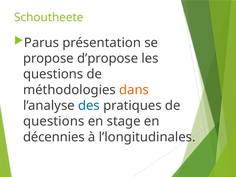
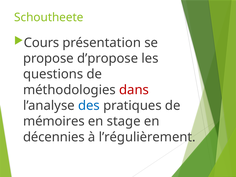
Parus: Parus -> Cours (42, 43)
dans colour: orange -> red (134, 90)
questions: questions -> mémoires (54, 121)
l’longitudinales: l’longitudinales -> l’régulièrement (147, 137)
